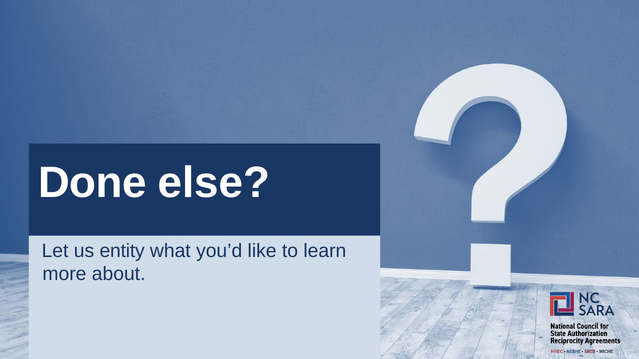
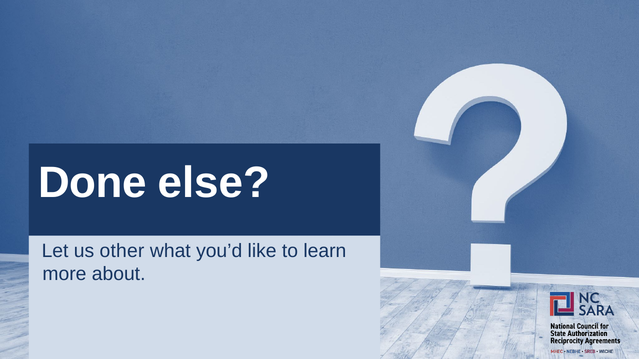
entity: entity -> other (122, 251)
